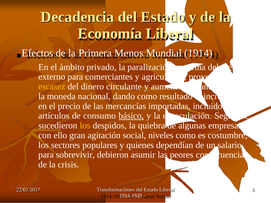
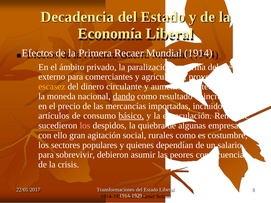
Menos: Menos -> Recaer (129, 53)
reanudación: reanudación -> antecedente (215, 87)
dando underline: none -> present (124, 96)
Seguía: Seguía -> Rentas (226, 116)
los colour: yellow -> pink (85, 126)
niveles: niveles -> rurales (161, 135)
